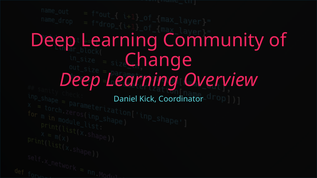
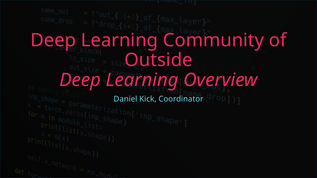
Change: Change -> Outside (158, 60)
